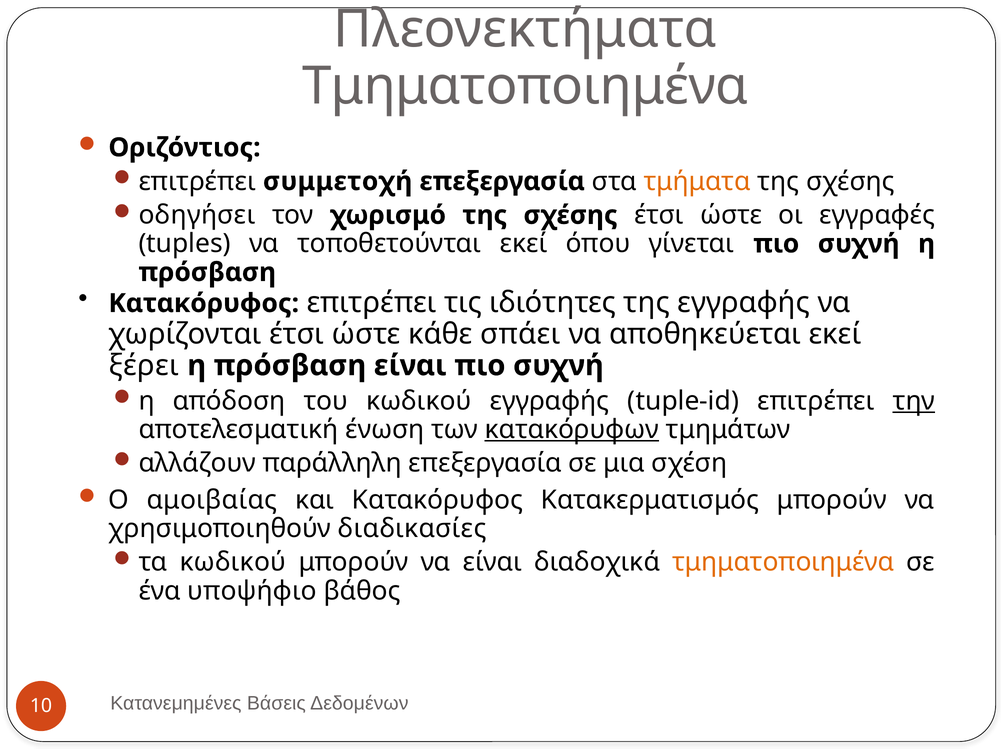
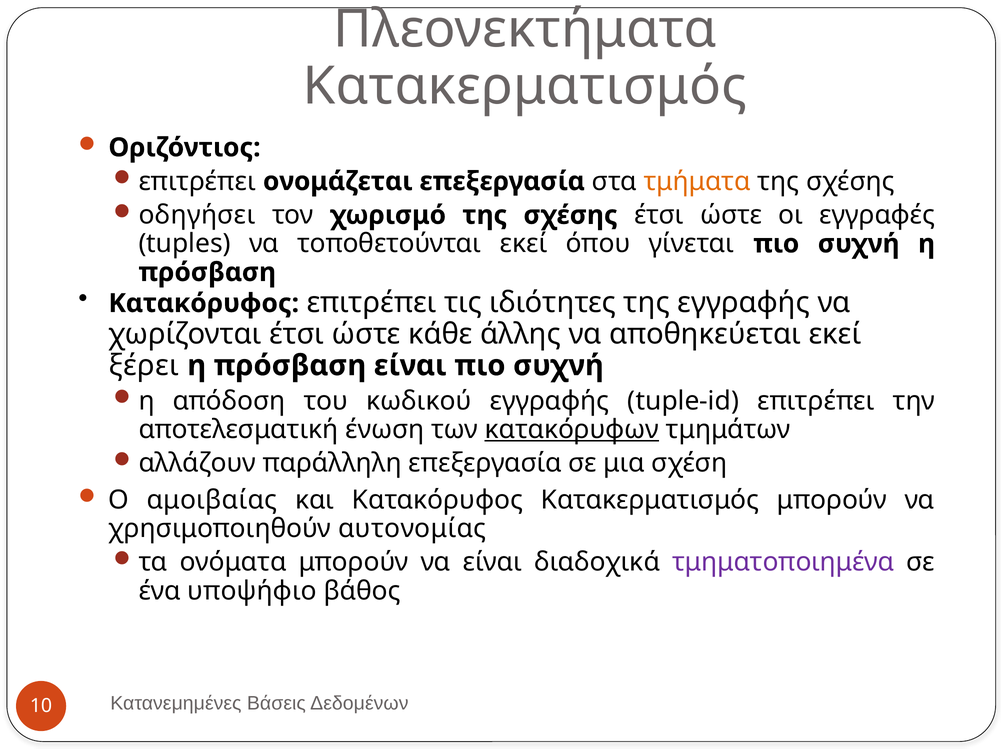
Τμηματοποιημένα: Τμηματοποιημένα -> Κατακερματισμός (525, 86)
συμμετοχή: συμμετοχή -> ονομάζεται (338, 181)
σπάει: σπάει -> άλλης (521, 334)
την underline: present -> none (914, 401)
διαδικασίες: διαδικασίες -> αυτονομίας (412, 529)
τα κωδικού: κωδικού -> ονόματα (233, 562)
τμηματοποιημένα colour: orange -> purple (783, 562)
